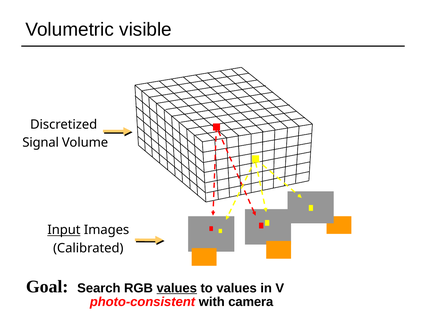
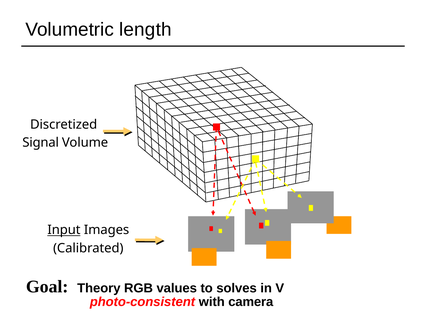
visible: visible -> length (145, 30)
Search: Search -> Theory (99, 289)
values underline: present -> none (177, 289)
to values: values -> solves (237, 289)
